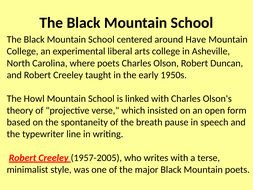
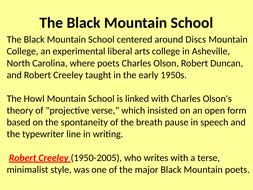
Have: Have -> Discs (196, 39)
1957-2005: 1957-2005 -> 1950-2005 (96, 158)
